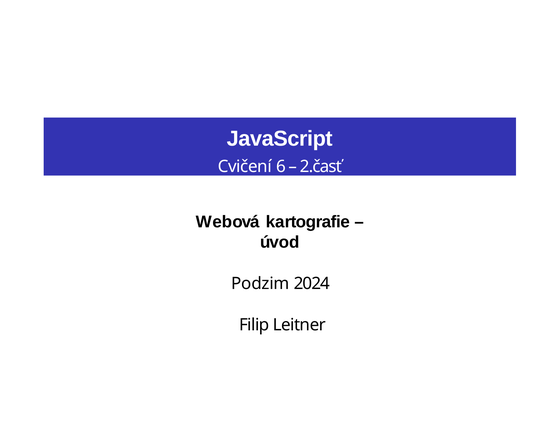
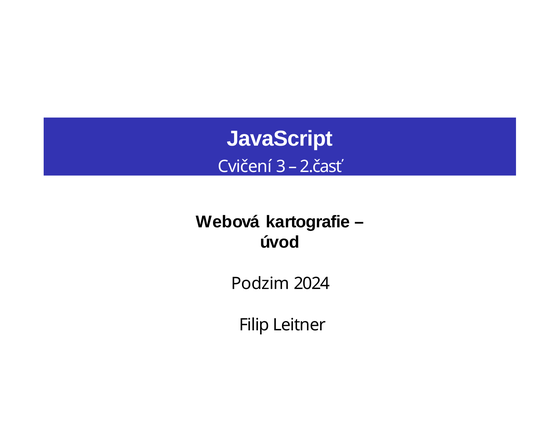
6: 6 -> 3 (281, 166)
